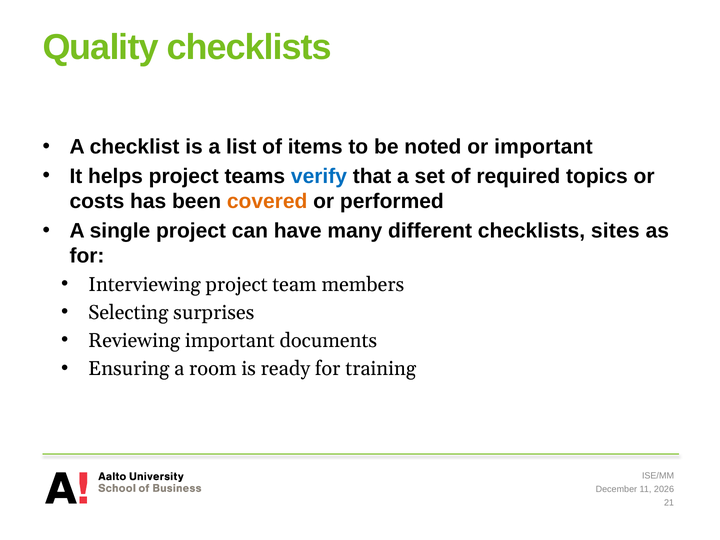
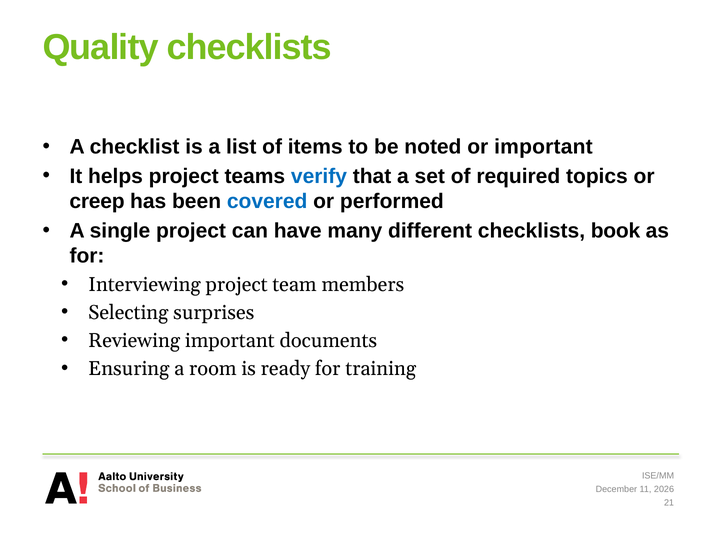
costs: costs -> creep (97, 201)
covered colour: orange -> blue (267, 201)
sites: sites -> book (616, 231)
